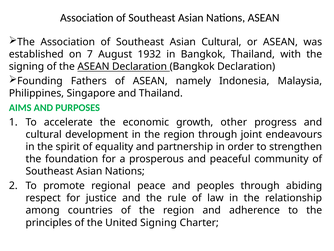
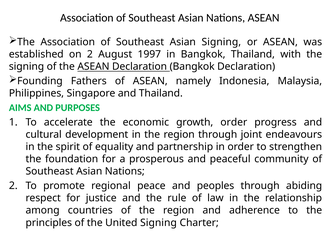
Asian Cultural: Cultural -> Signing (221, 42)
on 7: 7 -> 2 (90, 54)
1932: 1932 -> 1997 (149, 54)
growth other: other -> order (234, 122)
